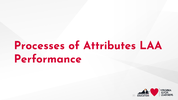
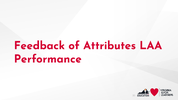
Processes: Processes -> Feedback (39, 46)
